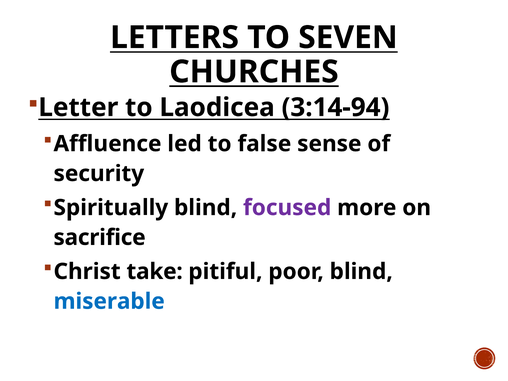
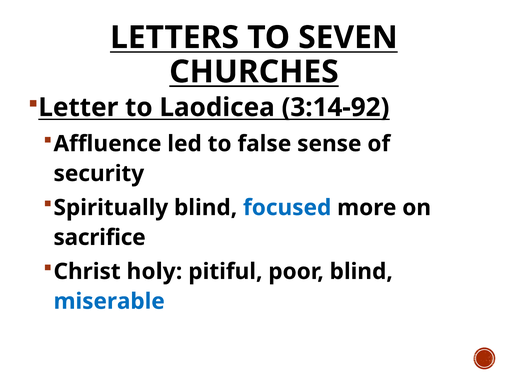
3:14-94: 3:14-94 -> 3:14-92 (335, 107)
focused colour: purple -> blue (287, 208)
take: take -> holy (154, 272)
